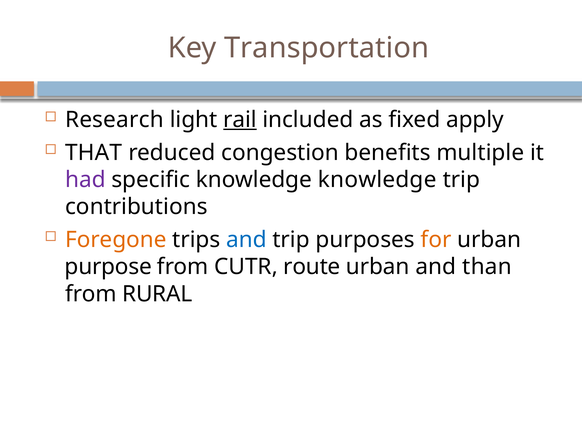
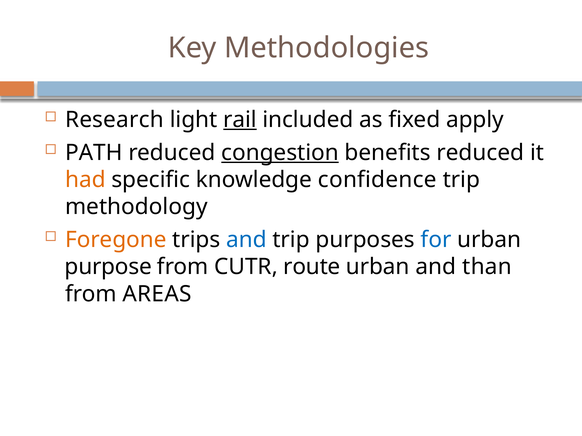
Transportation: Transportation -> Methodologies (327, 48)
THAT: THAT -> PATH (94, 153)
congestion underline: none -> present (280, 153)
benefits multiple: multiple -> reduced (480, 153)
had colour: purple -> orange (85, 180)
knowledge knowledge: knowledge -> confidence (377, 180)
contributions: contributions -> methodology (136, 207)
for colour: orange -> blue (436, 240)
RURAL: RURAL -> AREAS (157, 294)
